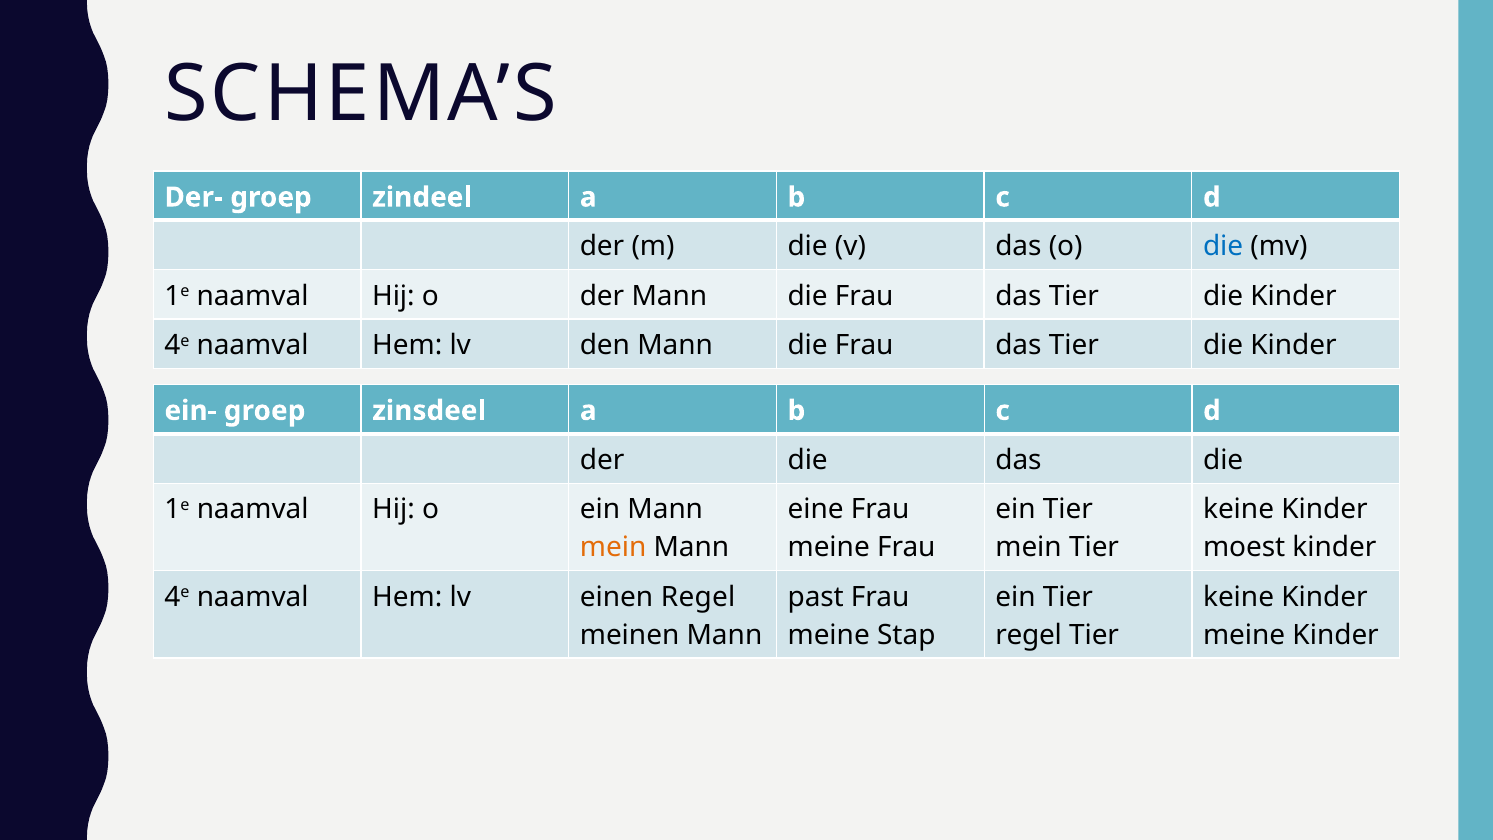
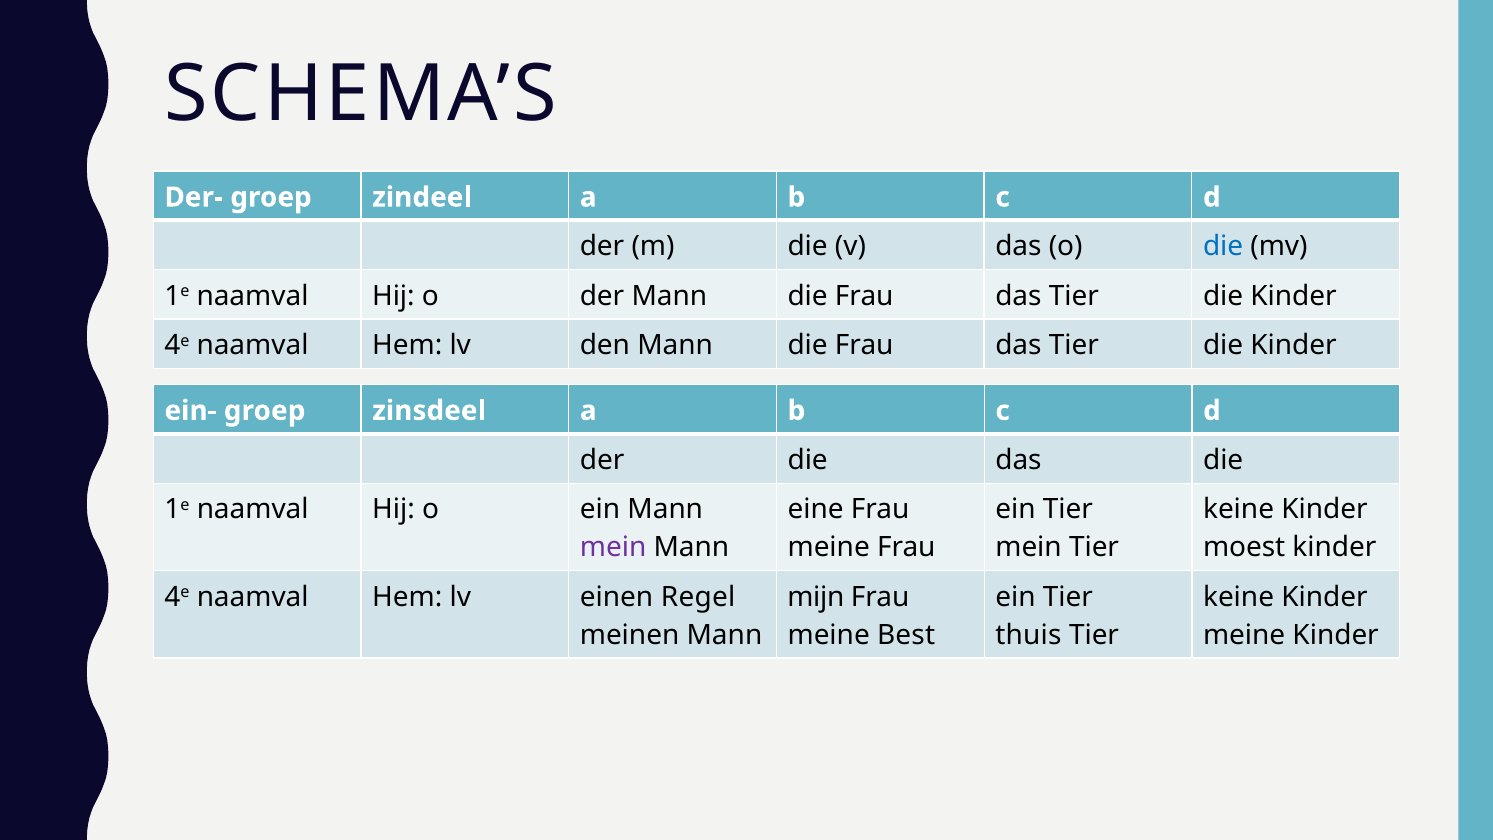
mein colour: orange -> purple (613, 547)
past: past -> mijn (816, 597)
Stap: Stap -> Best (906, 635)
regel: regel -> thuis (1028, 635)
